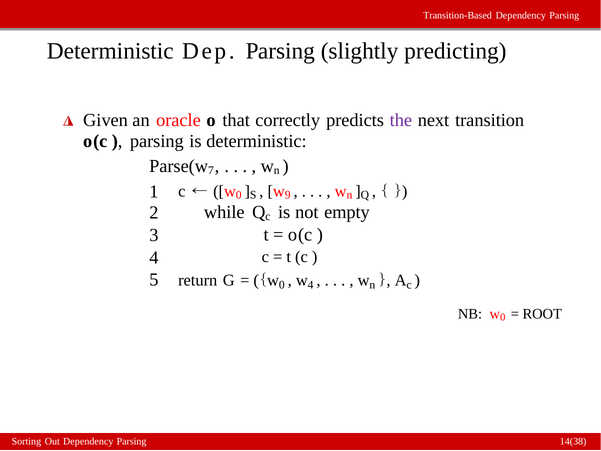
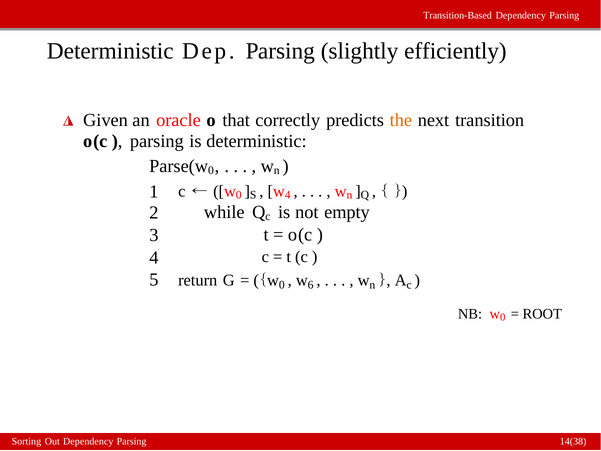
predicting: predicting -> efficiently (455, 51)
the colour: purple -> orange (401, 120)
7: 7 -> 0 (211, 171)
9: 9 -> 4 (288, 195)
4: 4 -> 6 (311, 285)
